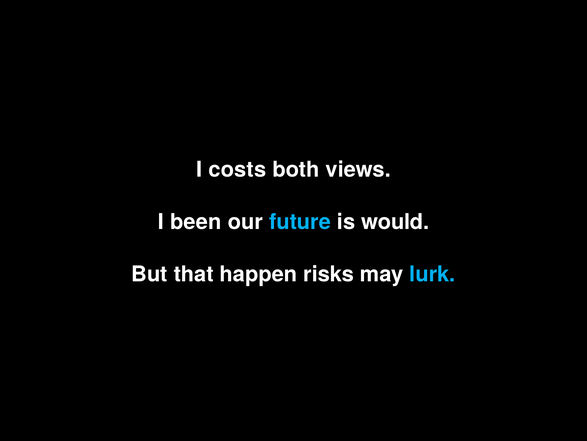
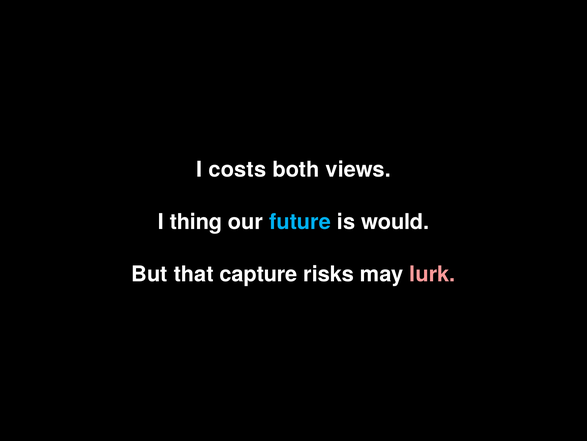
been: been -> thing (196, 222)
happen: happen -> capture (258, 274)
lurk colour: light blue -> pink (432, 274)
